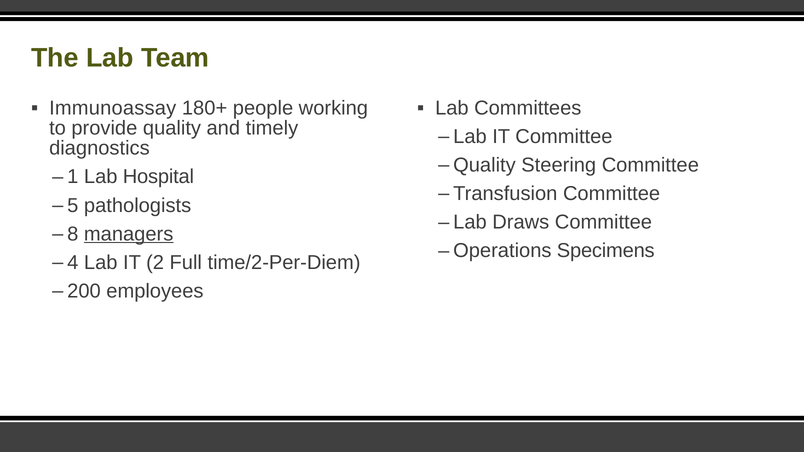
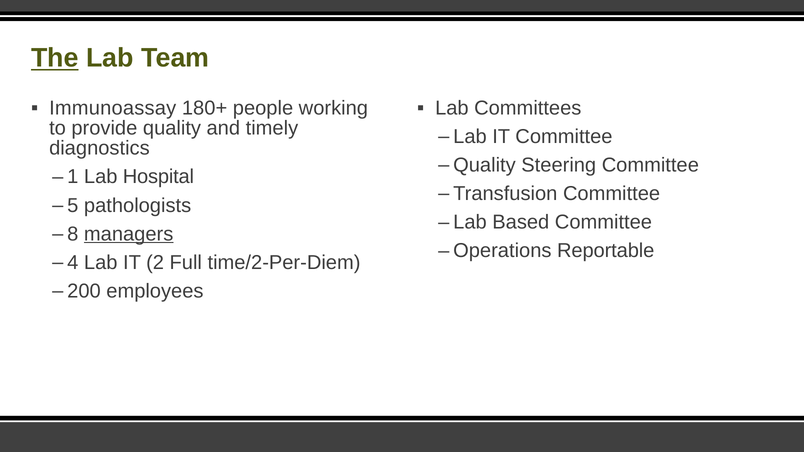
The underline: none -> present (55, 58)
Draws: Draws -> Based (521, 222)
Specimens: Specimens -> Reportable (606, 251)
